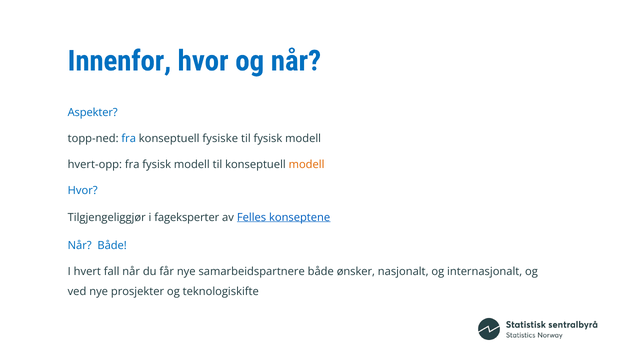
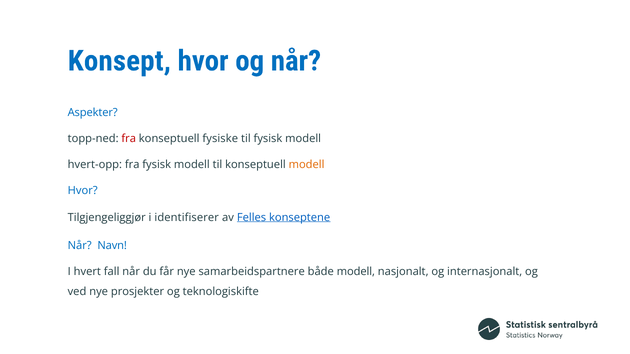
Innenfor: Innenfor -> Konsept (119, 61)
fra colour: blue -> red (129, 139)
fageksperter: fageksperter -> identifiserer (187, 218)
Når Både: Både -> Navn (112, 246)
både ønsker: ønsker -> modell (356, 272)
